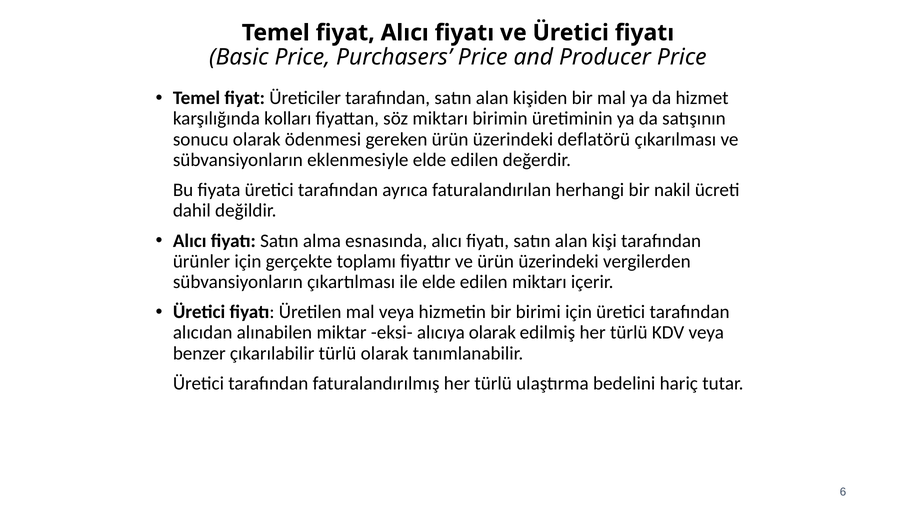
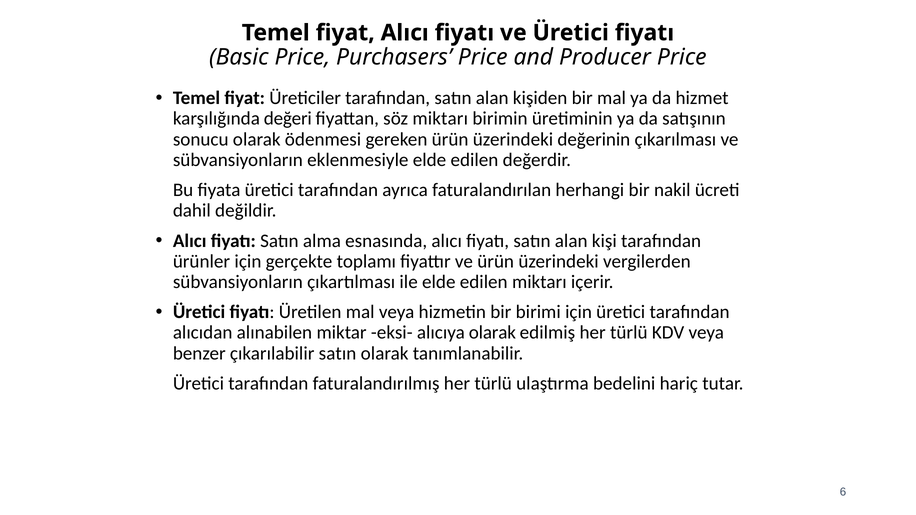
kolları: kolları -> değeri (288, 119)
deflatörü: deflatörü -> değerinin (594, 139)
çıkarılabilir türlü: türlü -> satın (338, 353)
